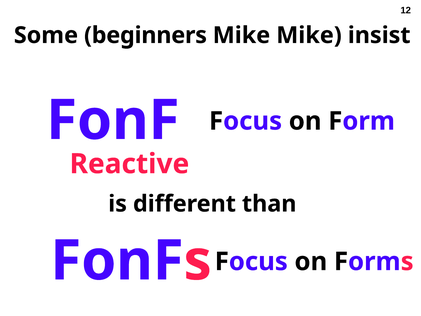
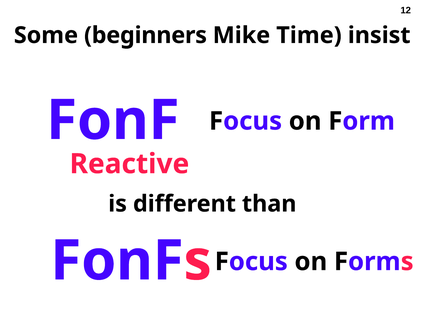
Mike Mike: Mike -> Time (309, 35)
